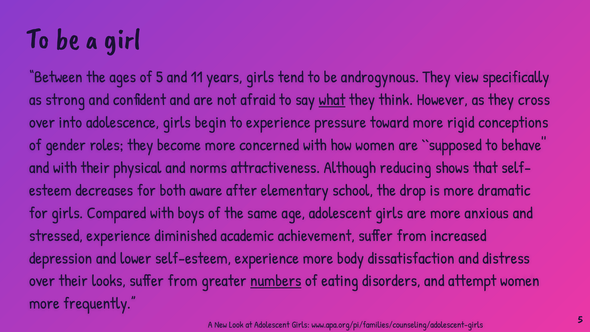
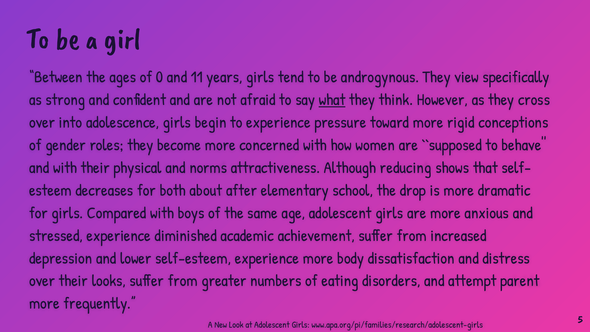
of 5: 5 -> 0 (160, 77)
aware: aware -> about (206, 190)
numbers underline: present -> none (276, 281)
attempt women: women -> parent (520, 281)
www.apa.org/pi/families/counseling/adolescent-girls: www.apa.org/pi/families/counseling/adolescent-girls -> www.apa.org/pi/families/research/adolescent-girls (397, 325)
